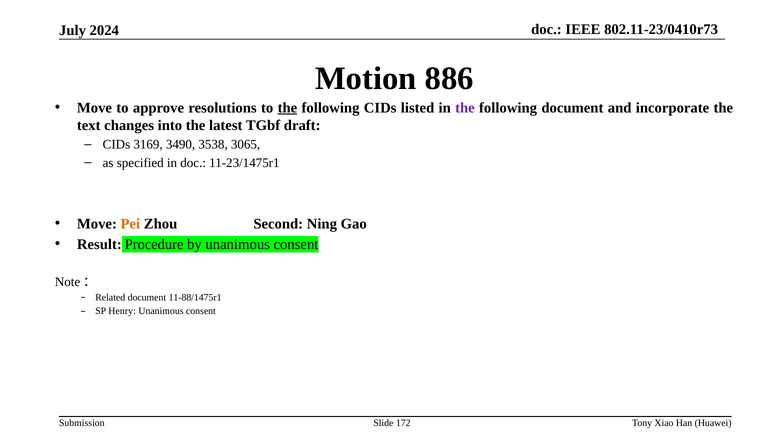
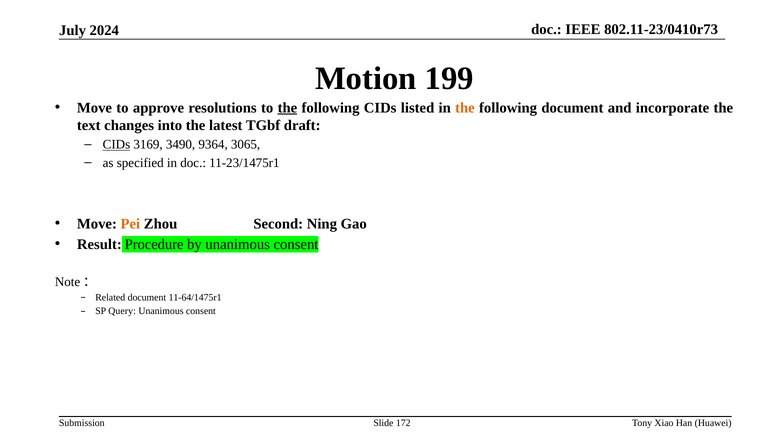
886: 886 -> 199 (449, 79)
the colour: purple -> orange (465, 108)
CIDs underline: none -> present (116, 145)
3538: 3538 -> 9364 (213, 145)
11-88/1475r1: 11-88/1475r1 -> 11-64/1475r1 (195, 297)
Henry: Henry -> Query (122, 311)
